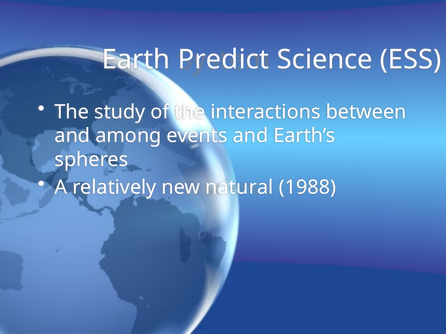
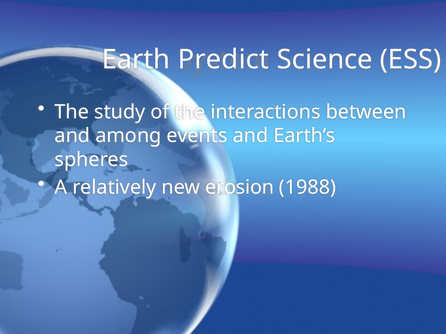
natural: natural -> erosion (240, 187)
